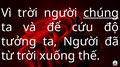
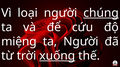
Vì trời: trời -> loại (28, 13)
tưởng: tưởng -> miệng (19, 42)
xuống underline: none -> present (57, 56)
